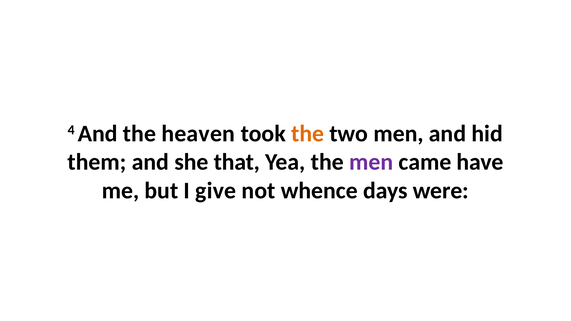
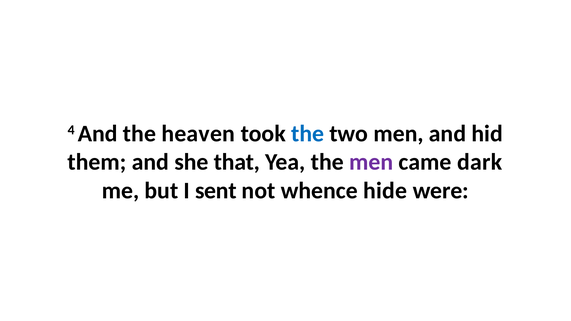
the colour: orange -> blue (308, 134)
have: have -> dark (480, 162)
give: give -> sent (216, 191)
days: days -> hide (385, 191)
